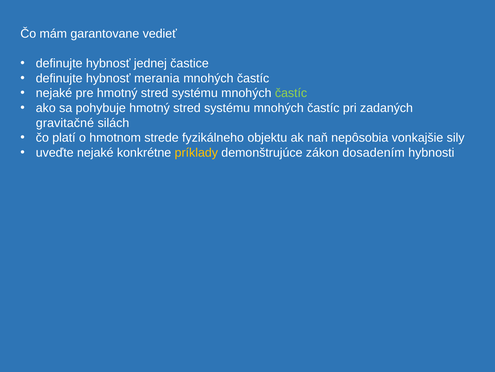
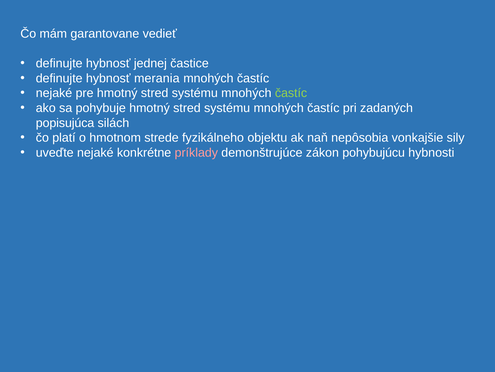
gravitačné: gravitačné -> popisujúca (65, 123)
príklady colour: yellow -> pink (196, 152)
dosadením: dosadením -> pohybujúcu (374, 152)
